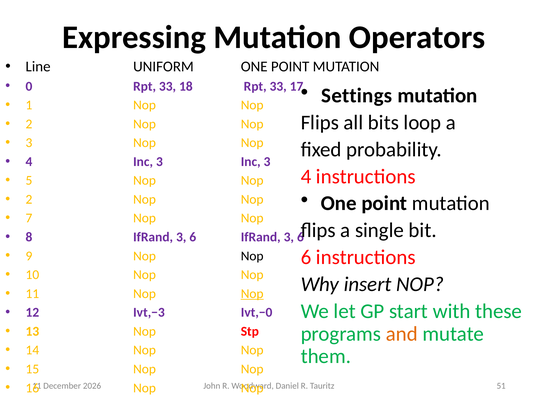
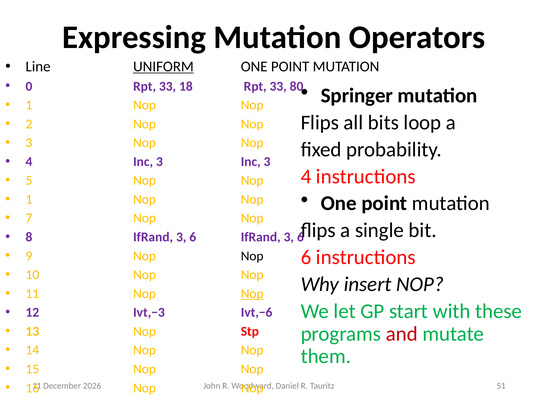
UNIFORM underline: none -> present (163, 67)
17: 17 -> 80 (297, 86)
Settings: Settings -> Springer (357, 96)
2: 2 -> 1 (29, 199)
Ivt,−0: Ivt,−0 -> Ivt,−6 (257, 312)
and colour: orange -> red (402, 333)
